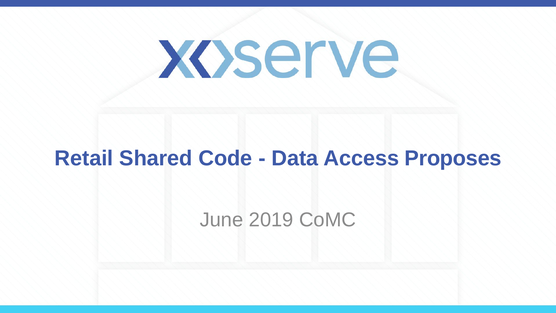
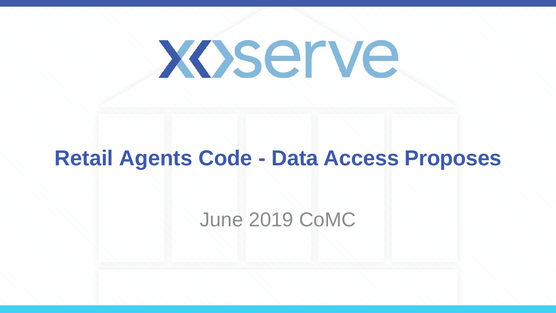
Shared: Shared -> Agents (156, 158)
